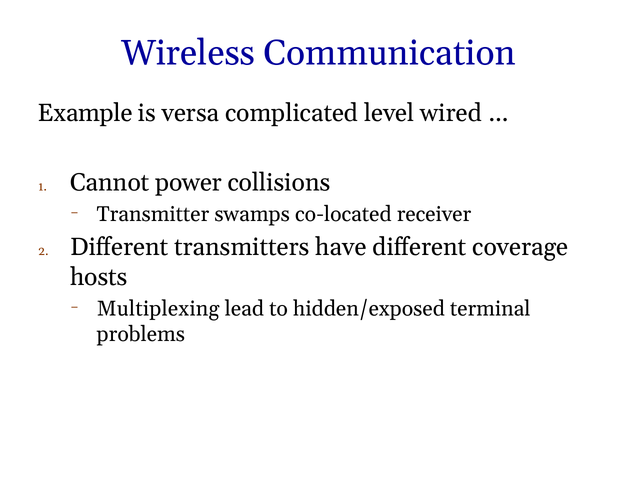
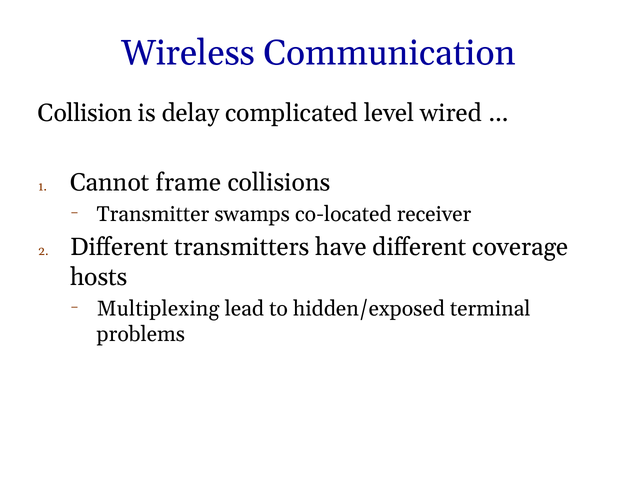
Example: Example -> Collision (85, 113)
versa: versa -> delay (191, 113)
power: power -> frame (188, 183)
